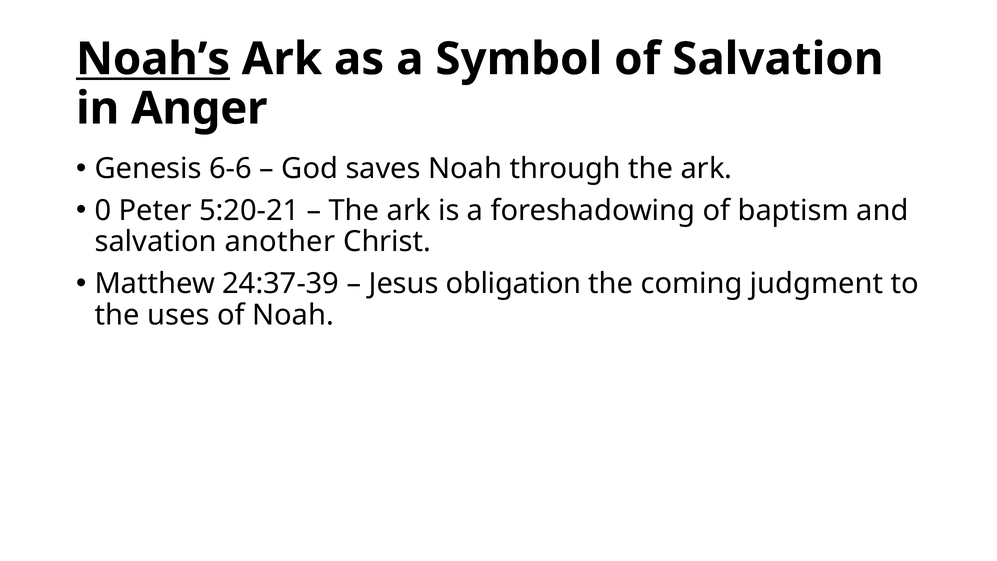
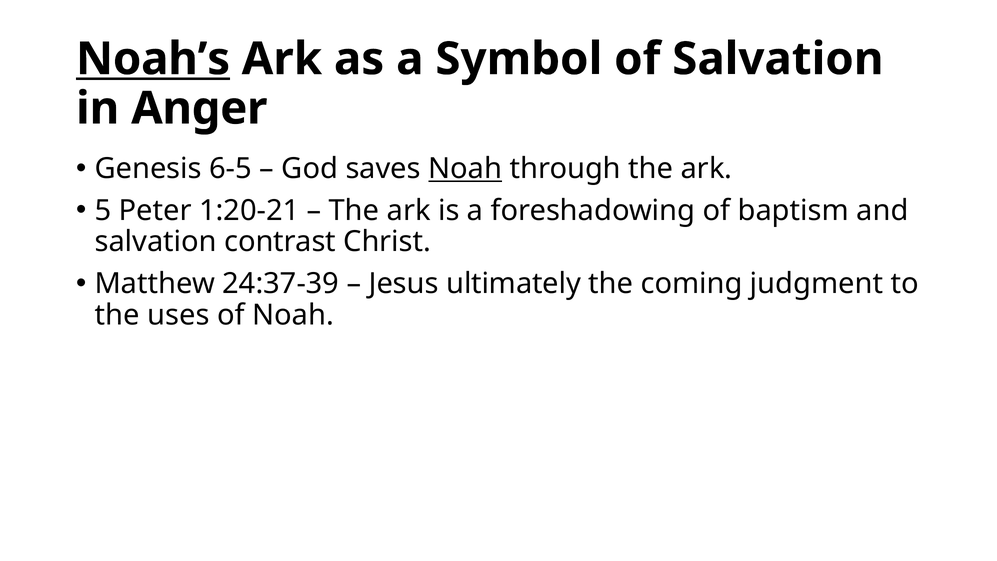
6-6: 6-6 -> 6-5 (231, 169)
Noah underline: none -> present (465, 169)
0: 0 -> 5 (103, 210)
5:20-21: 5:20-21 -> 1:20-21 (249, 210)
another: another -> contrast (280, 242)
obligation: obligation -> ultimately (514, 284)
